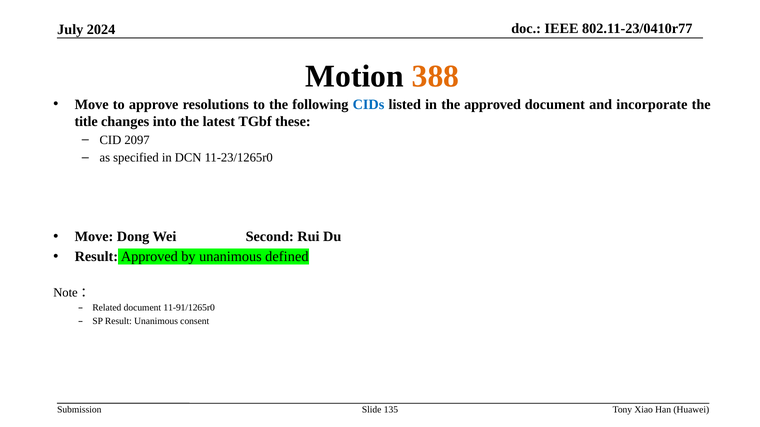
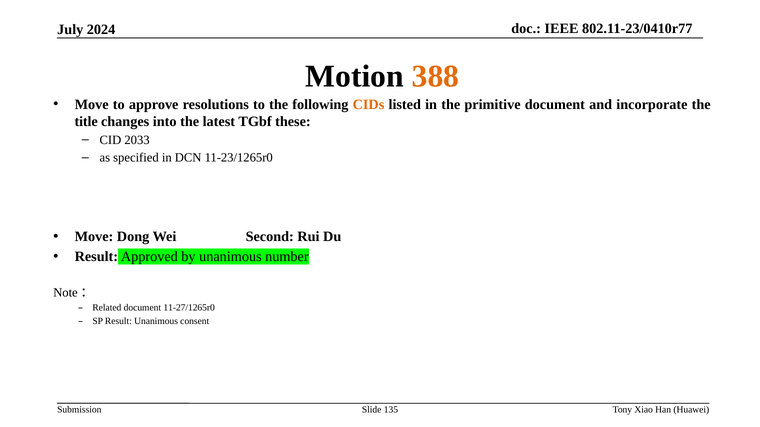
CIDs colour: blue -> orange (368, 105)
the approved: approved -> primitive (492, 105)
2097: 2097 -> 2033 (137, 140)
defined: defined -> number (287, 257)
11-91/1265r0: 11-91/1265r0 -> 11-27/1265r0 (189, 308)
